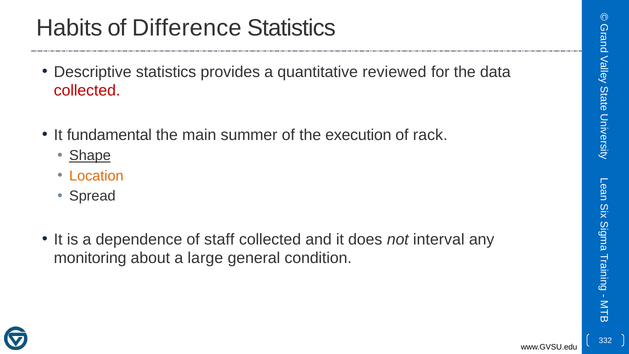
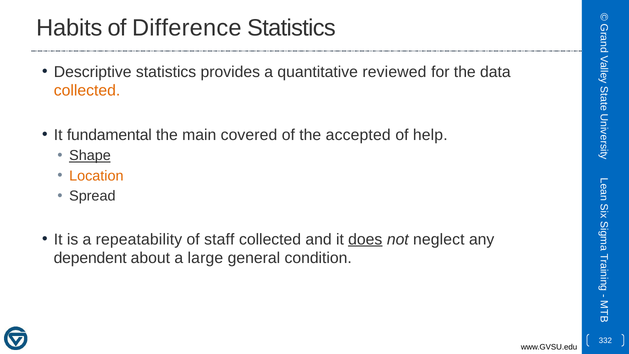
collected colour: red -> orange (87, 91)
summer: summer -> covered (249, 135)
execution: execution -> accepted (358, 135)
rack: rack -> help (430, 135)
dependence: dependence -> repeatability (139, 239)
does underline: none -> present (365, 239)
interval: interval -> neglect (439, 239)
monitoring: monitoring -> dependent (90, 258)
